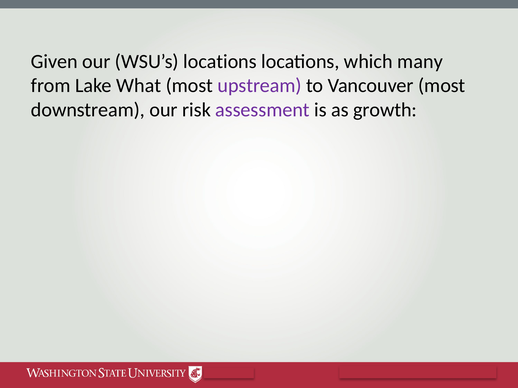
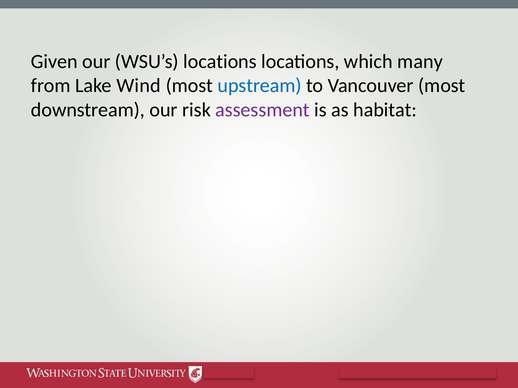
What: What -> Wind (139, 86)
upstream colour: purple -> blue (260, 86)
growth: growth -> habitat (385, 110)
